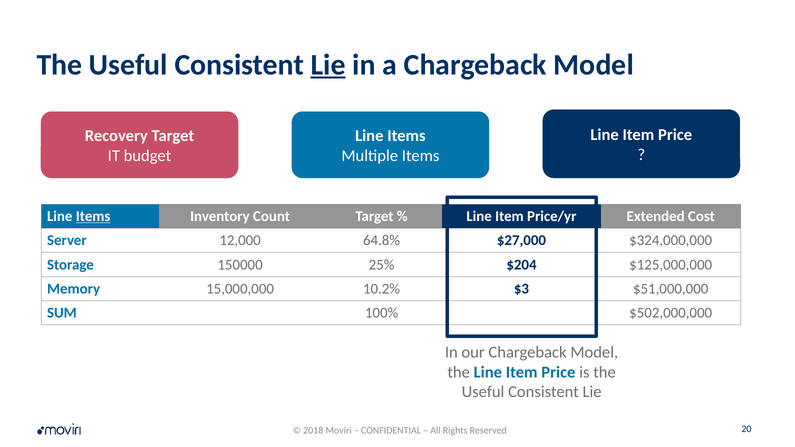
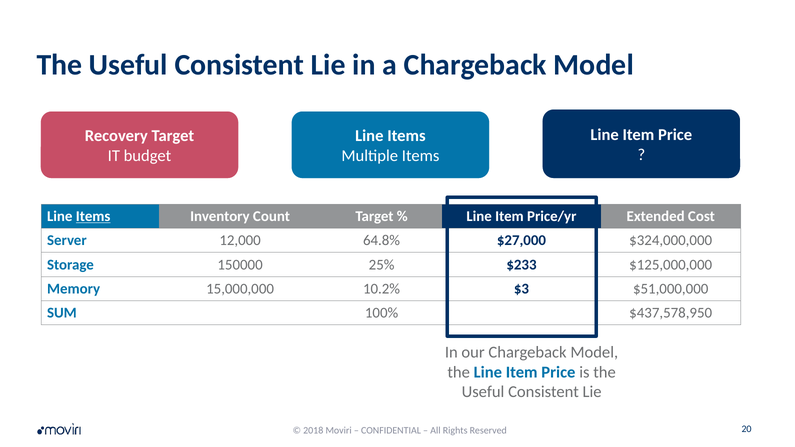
Lie underline: present -> none (328, 65)
$204: $204 -> $233 (521, 265)
$502,000,000: $502,000,000 -> $437,578,950 (671, 313)
